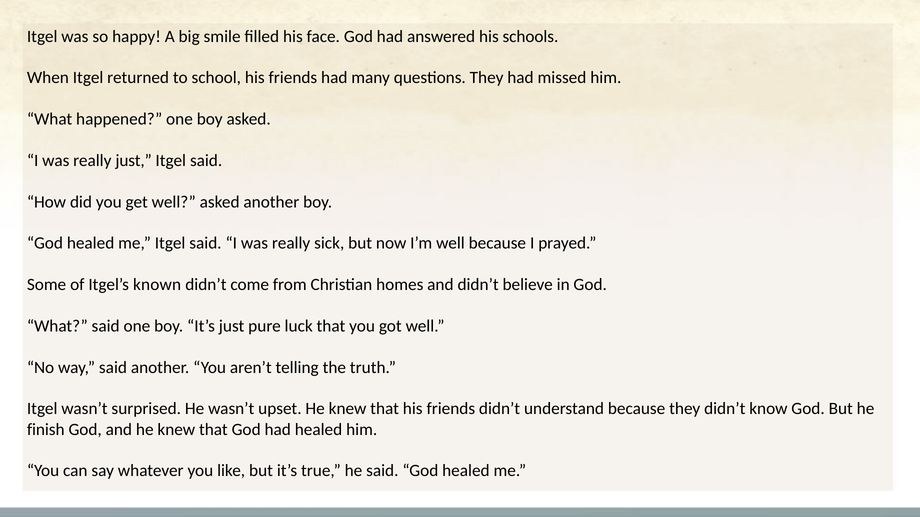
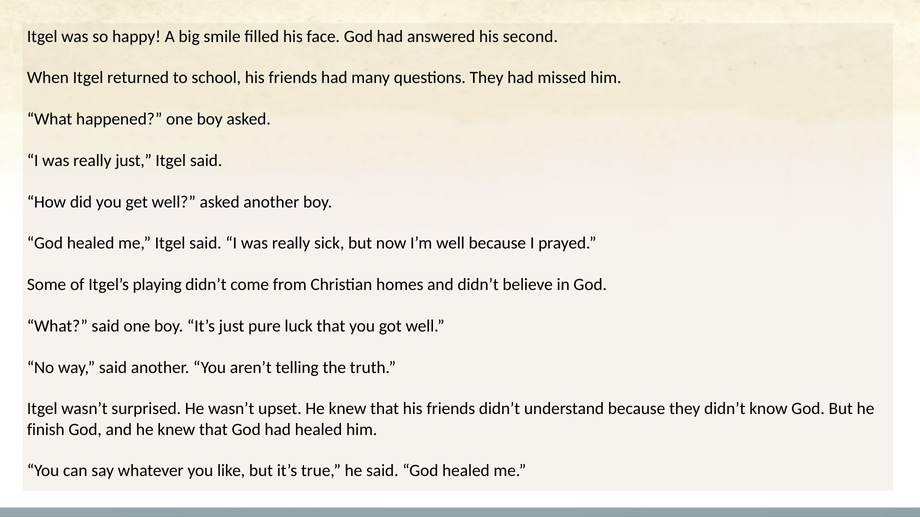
schools: schools -> second (530, 36)
known: known -> playing (157, 285)
